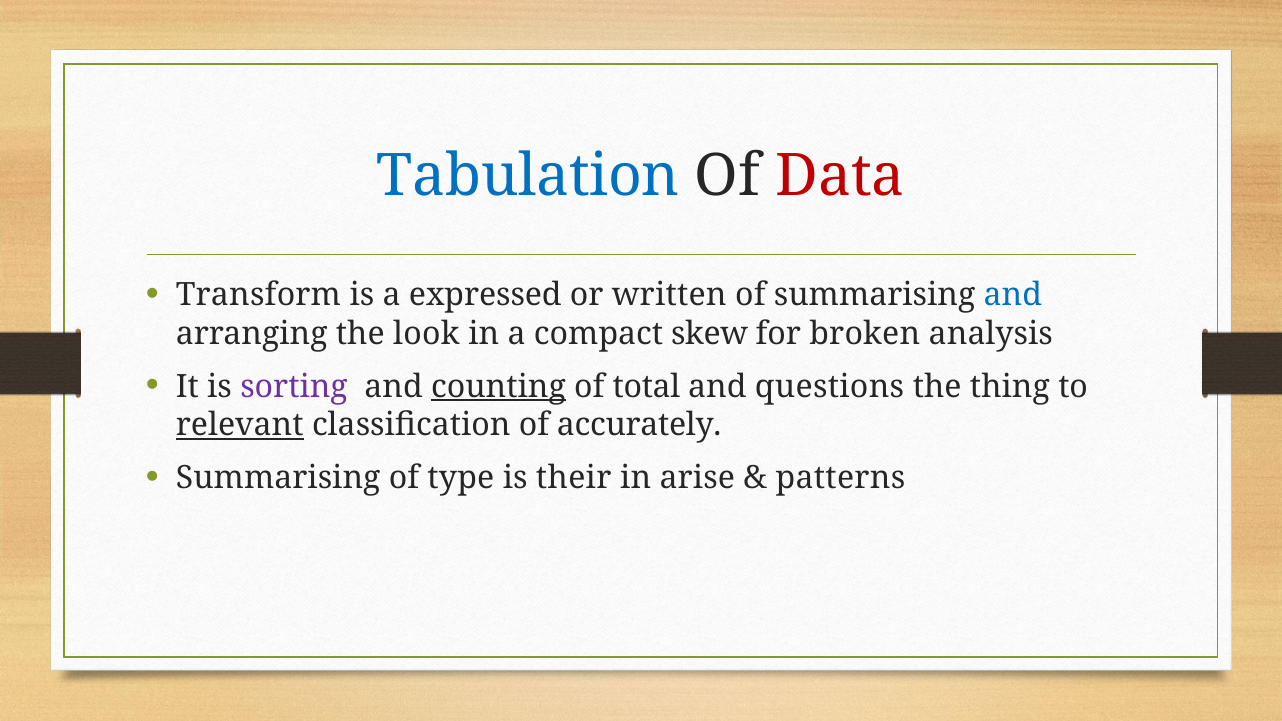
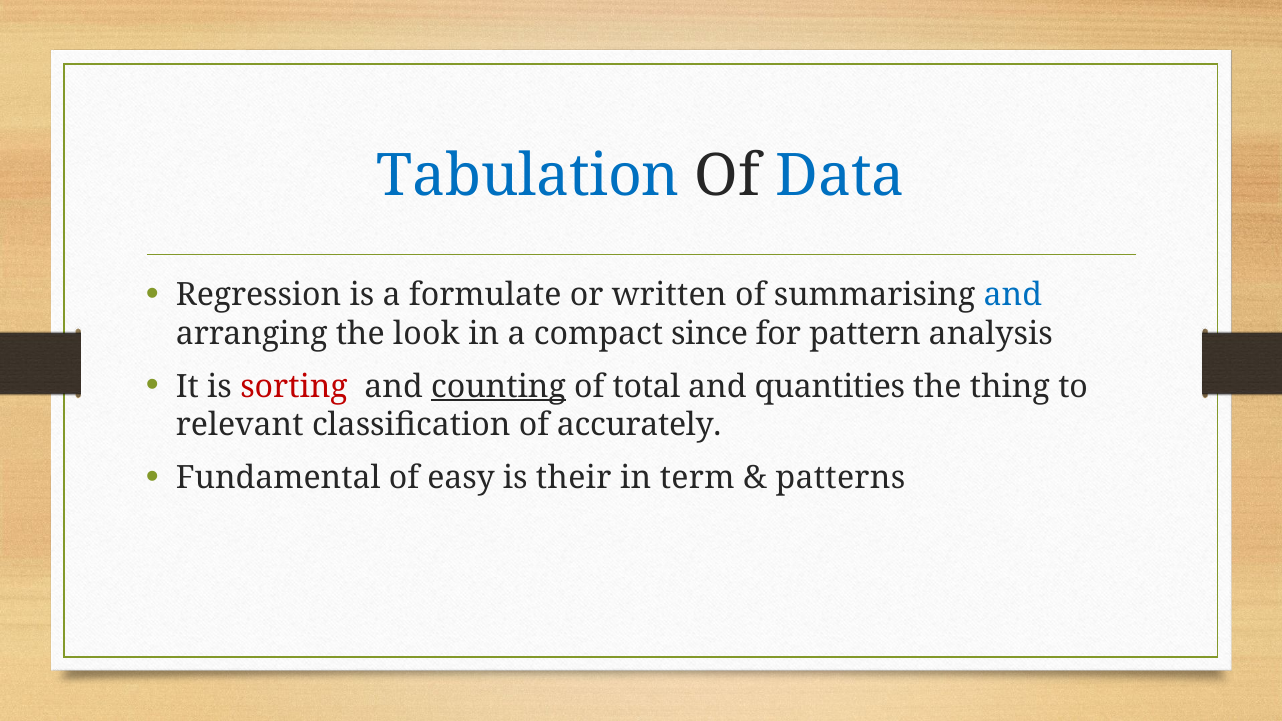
Data colour: red -> blue (840, 176)
Transform: Transform -> Regression (259, 295)
expressed: expressed -> formulate (485, 295)
skew: skew -> since (710, 334)
broken: broken -> pattern (865, 334)
sorting colour: purple -> red (294, 387)
questions: questions -> quantities (830, 387)
relevant underline: present -> none (240, 425)
Summarising: Summarising -> Fundamental (278, 478)
type: type -> easy (461, 478)
arise: arise -> term (697, 478)
